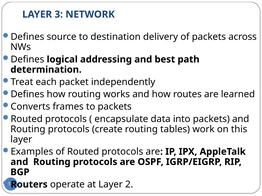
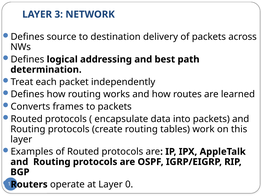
2: 2 -> 0 (129, 185)
